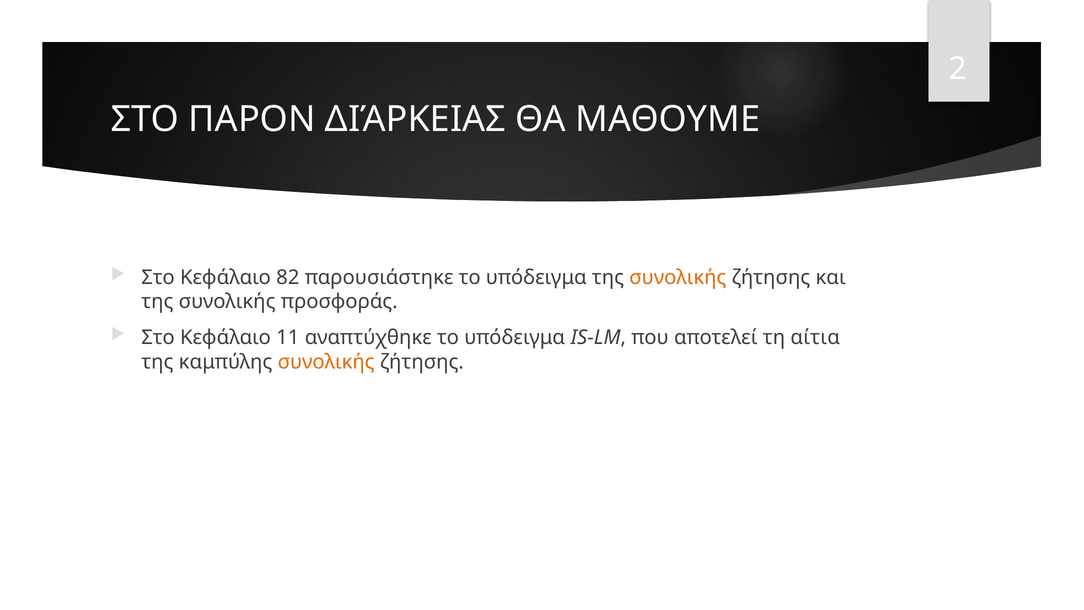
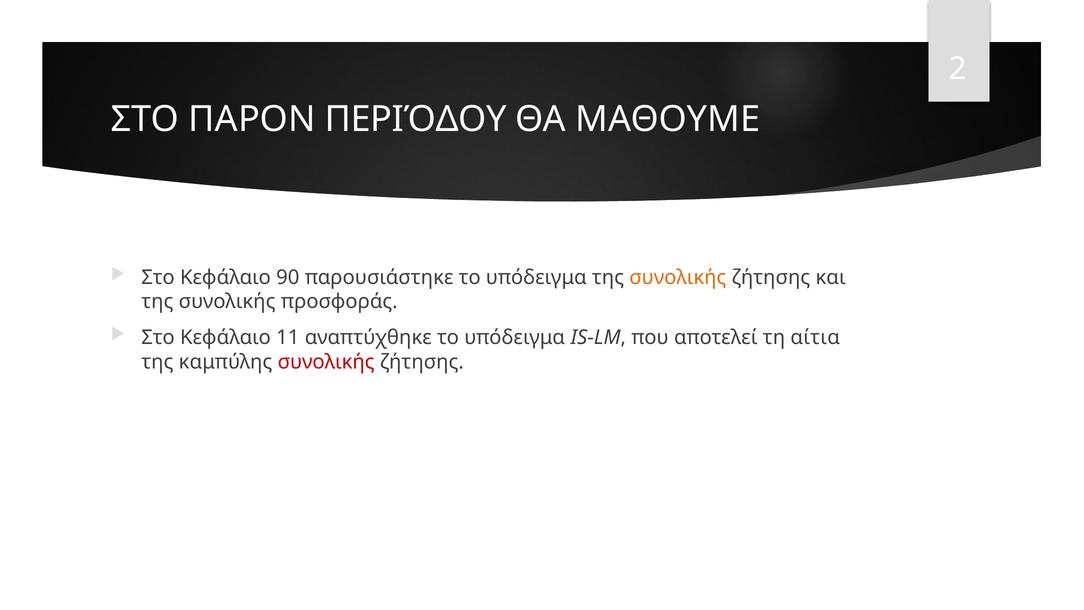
ΔΙΆΡΚΕΙΑΣ: ΔΙΆΡΚΕΙΑΣ -> ΠΕΡΙΌΔΟΥ (416, 119)
82: 82 -> 90 (288, 277)
συνολικής colour: orange -> red (326, 362)
